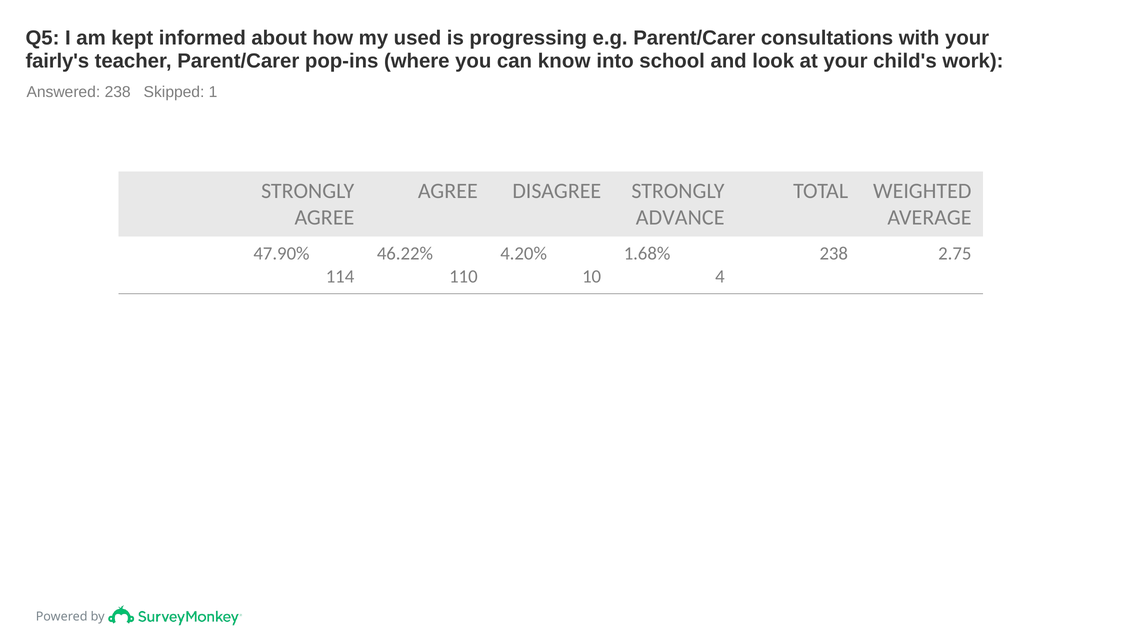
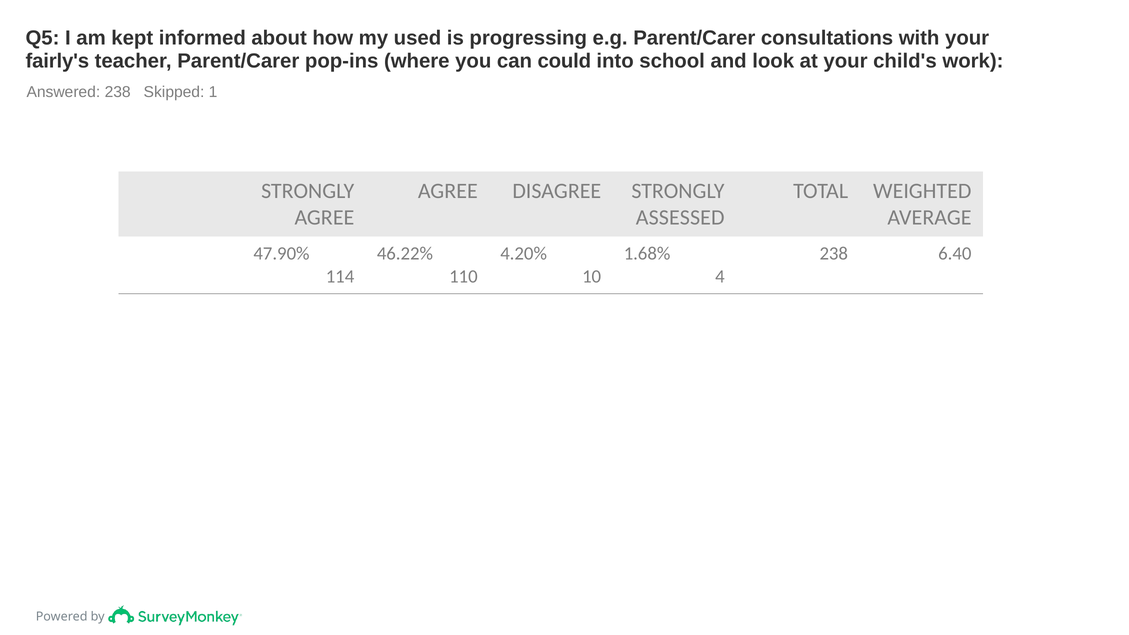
know: know -> could (564, 61)
ADVANCE: ADVANCE -> ASSESSED (680, 218)
2.75: 2.75 -> 6.40 (955, 254)
